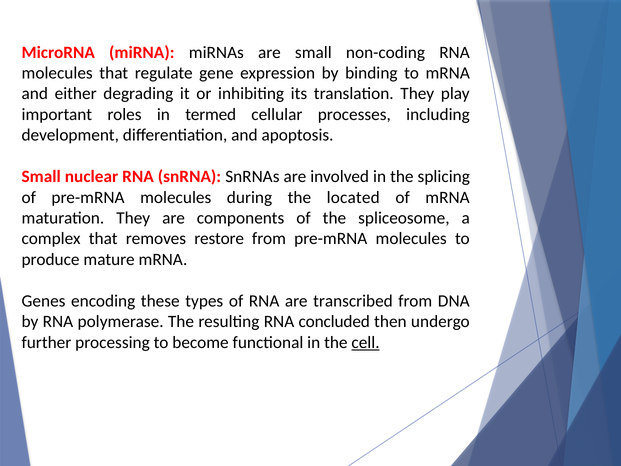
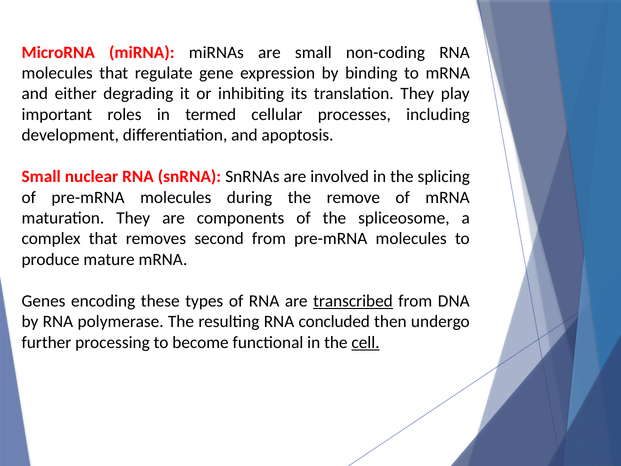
located: located -> remove (353, 197)
restore: restore -> second (219, 239)
transcribed underline: none -> present (353, 301)
